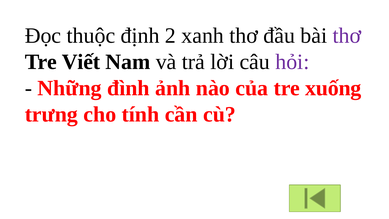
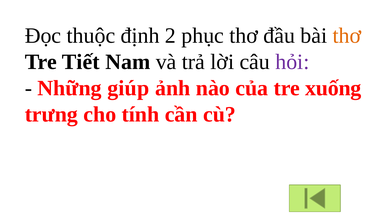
xanh: xanh -> phục (203, 36)
thơ colour: purple -> orange (347, 36)
Viết: Viết -> Tiết (81, 62)
đình: đình -> giúp (128, 88)
